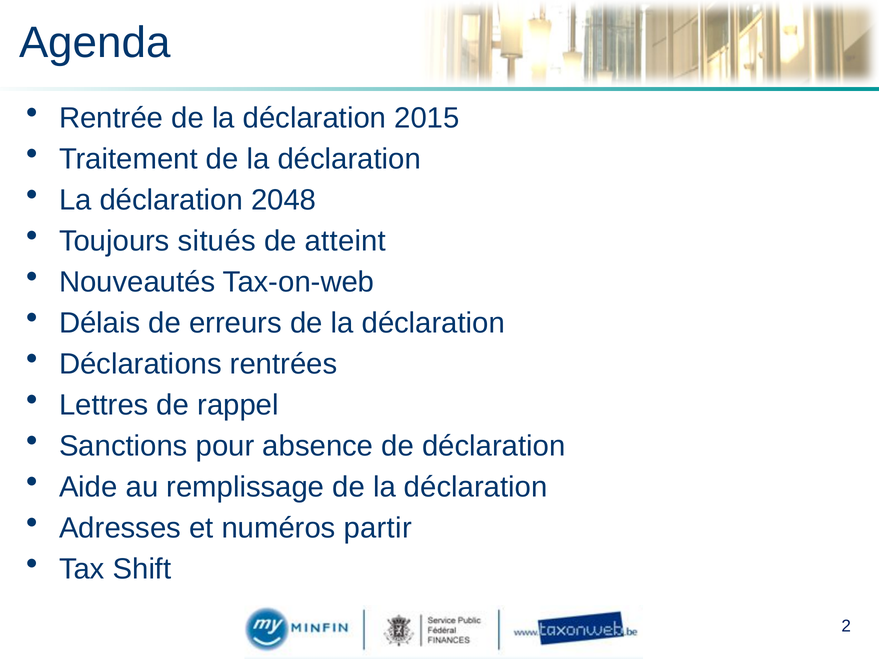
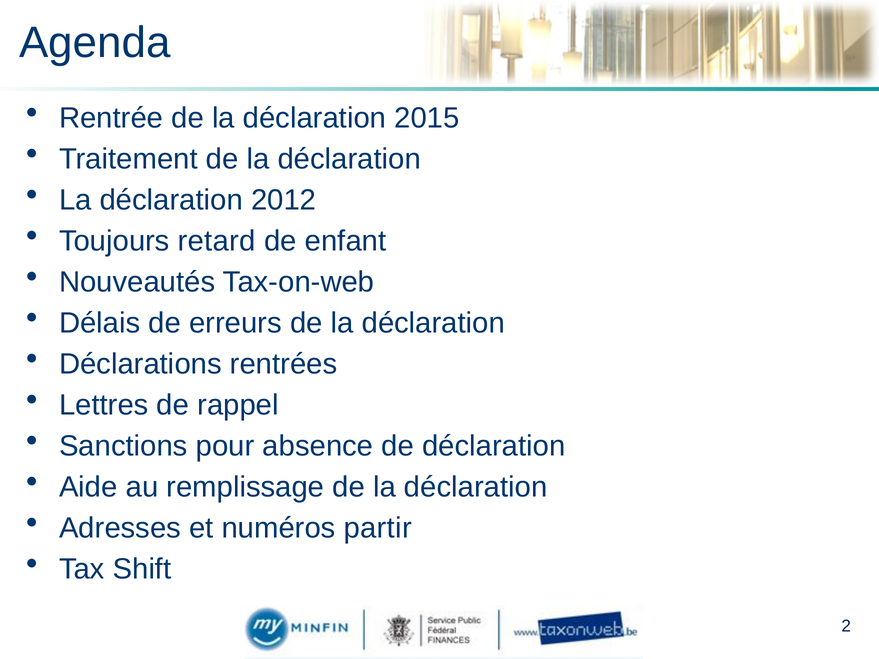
2048: 2048 -> 2012 (284, 200)
situés: situés -> retard (217, 241)
atteint: atteint -> enfant (346, 241)
